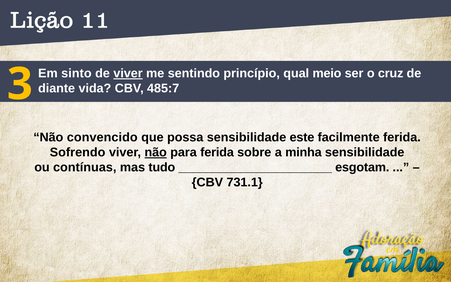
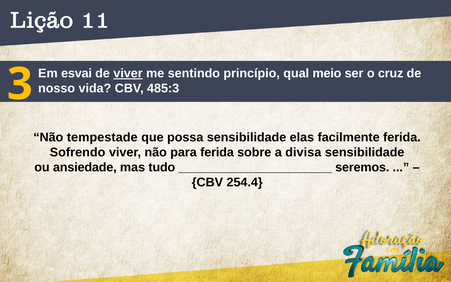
sinto: sinto -> esvai (77, 73)
diante: diante -> nosso (57, 88)
485:7: 485:7 -> 485:3 (163, 88)
convencido: convencido -> tempestade (102, 137)
este: este -> elas (302, 137)
não underline: present -> none (156, 152)
minha: minha -> divisa (303, 152)
contínuas: contínuas -> ansiedade (85, 167)
esgotam: esgotam -> seremos (362, 167)
731.1: 731.1 -> 254.4 (245, 182)
